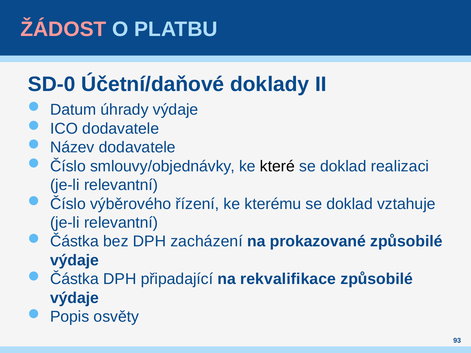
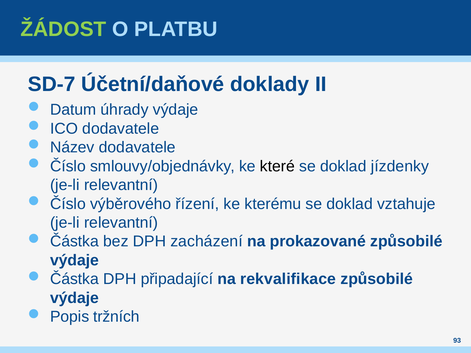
ŽÁDOST colour: pink -> light green (63, 29)
SD-0: SD-0 -> SD-7 (52, 84)
realizaci: realizaci -> jízdenky (400, 166)
osvěty: osvěty -> tržních (116, 317)
